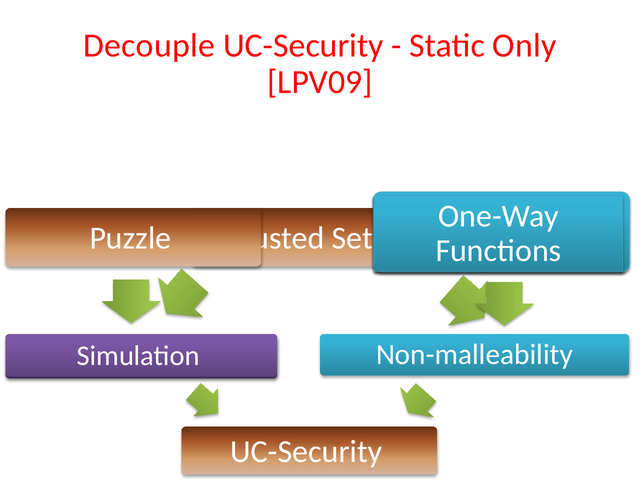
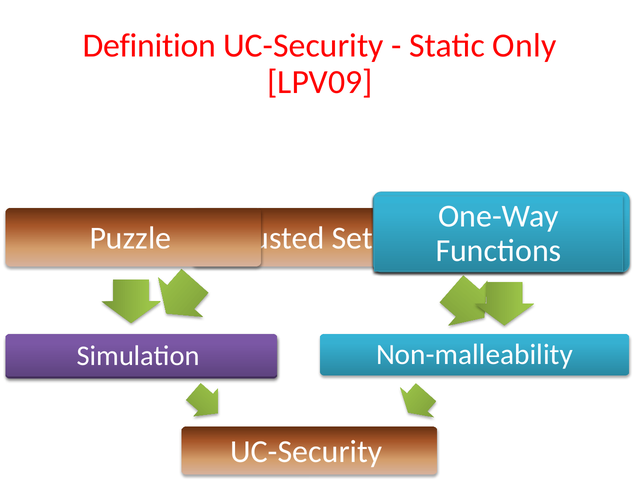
Decouple: Decouple -> Definition (149, 45)
